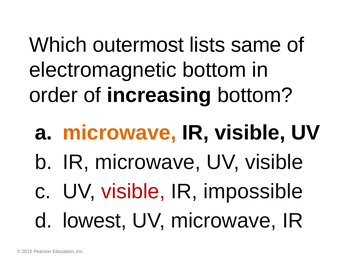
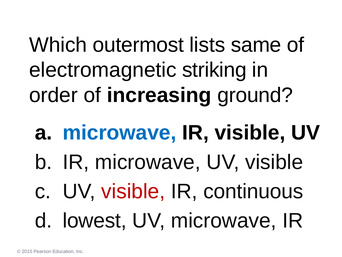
electromagnetic bottom: bottom -> striking (214, 70)
increasing bottom: bottom -> ground (255, 95)
microwave colour: orange -> blue (119, 133)
impossible: impossible -> continuous (253, 191)
